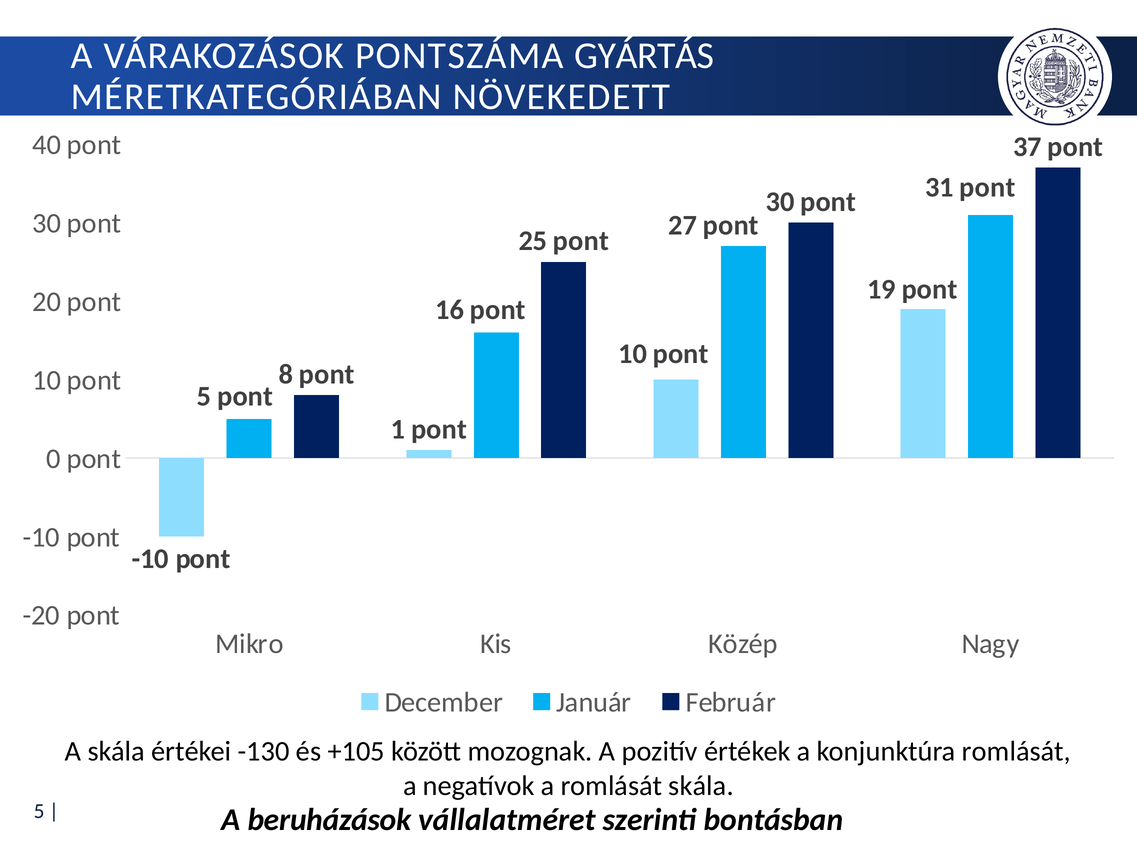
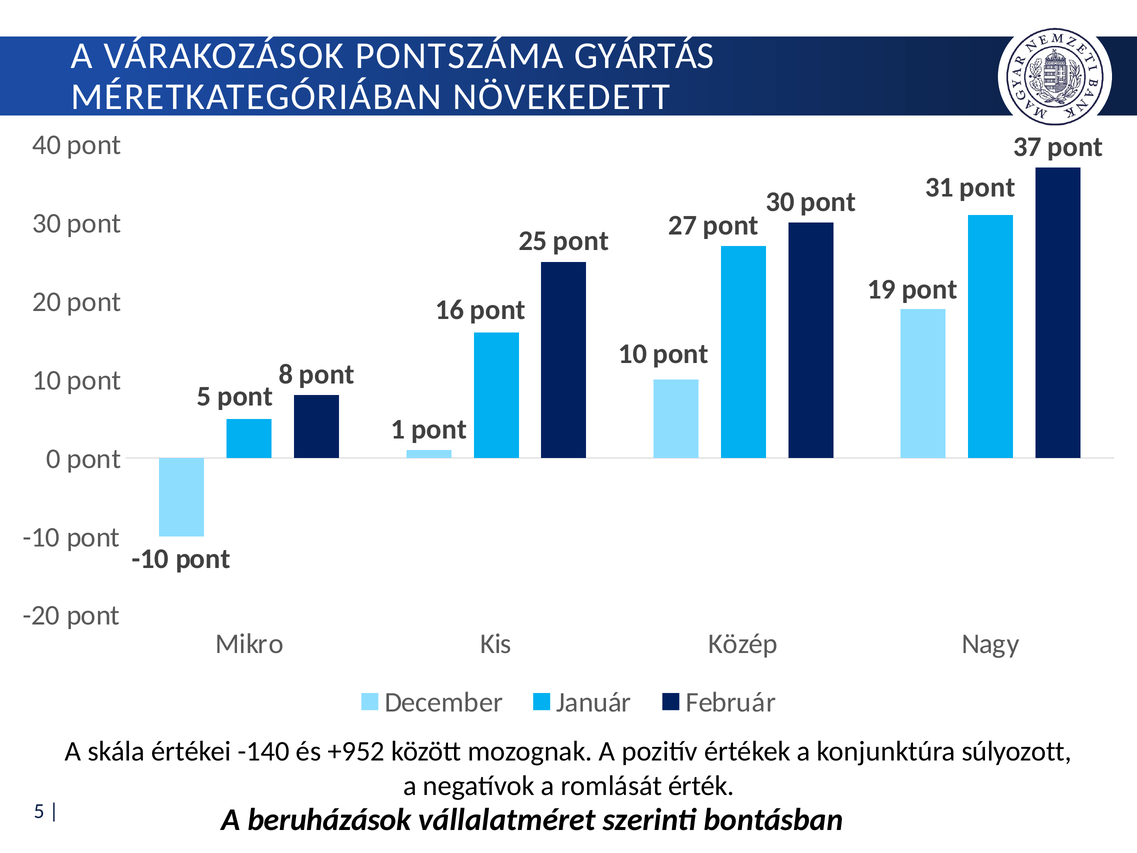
-130: -130 -> -140 (264, 751)
+105: +105 -> +952 (356, 751)
konjunktúra romlását: romlását -> súlyozott (1017, 751)
romlását skála: skála -> érték (701, 785)
